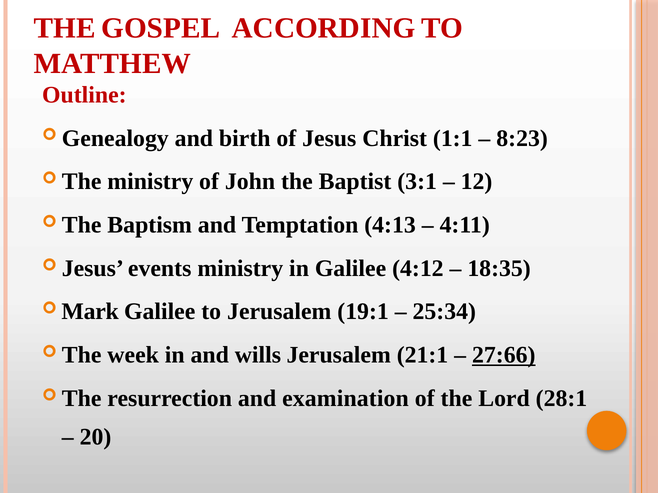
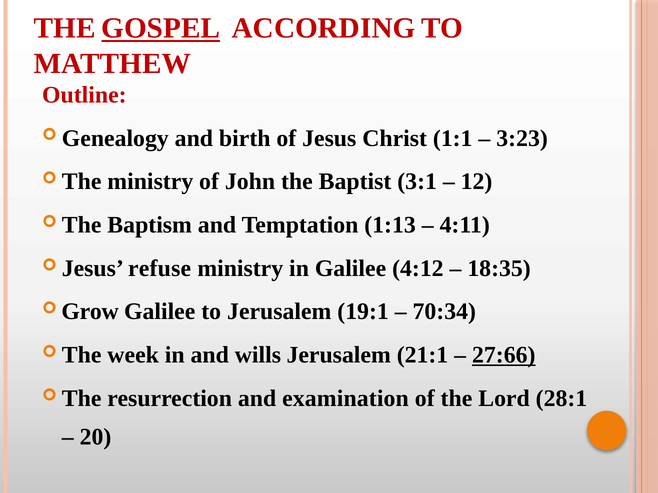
GOSPEL underline: none -> present (161, 28)
8:23: 8:23 -> 3:23 (522, 138)
4:13: 4:13 -> 1:13 (390, 225)
events: events -> refuse (160, 268)
Mark: Mark -> Grow (90, 312)
25:34: 25:34 -> 70:34 (444, 312)
